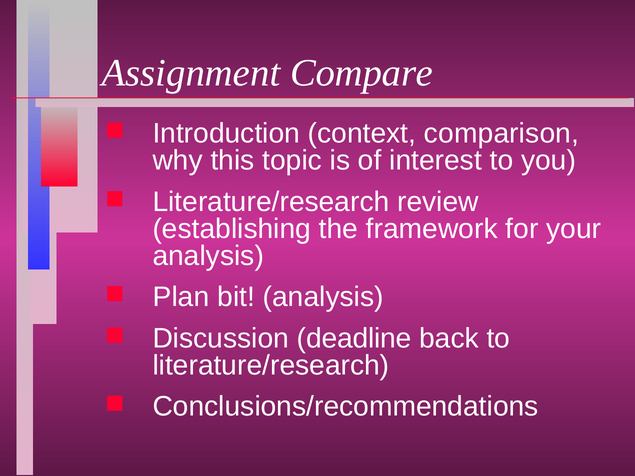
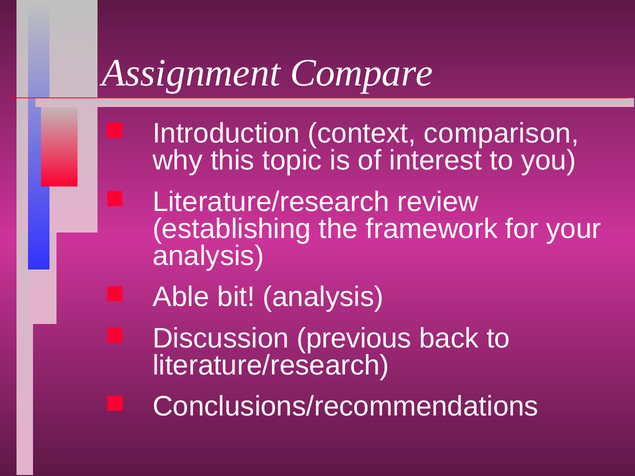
Plan: Plan -> Able (181, 297)
deadline: deadline -> previous (354, 339)
